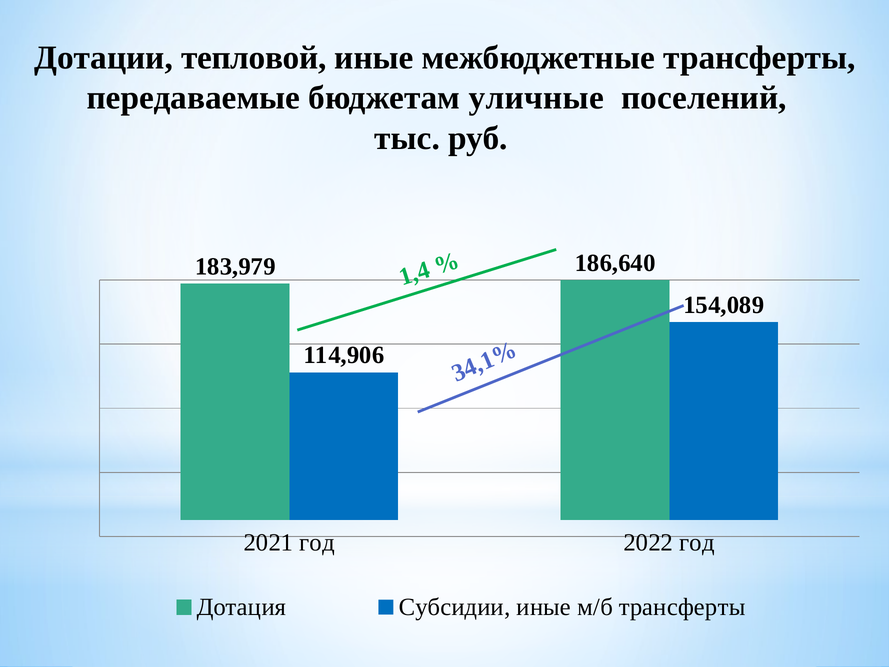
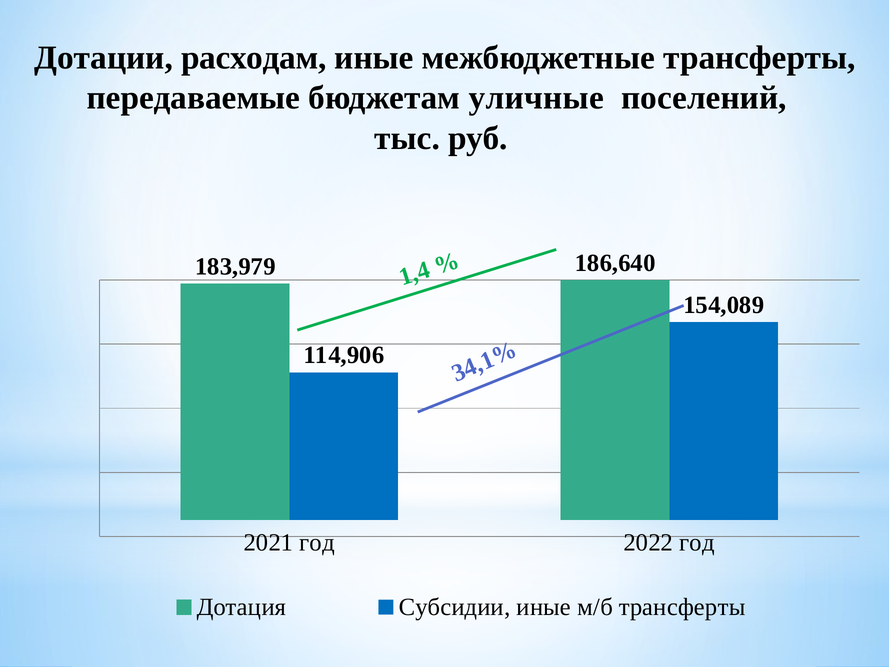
тепловой: тепловой -> расходам (254, 58)
